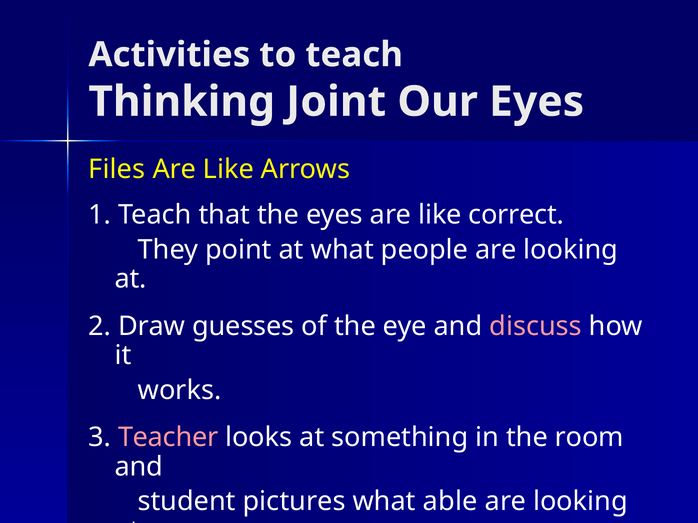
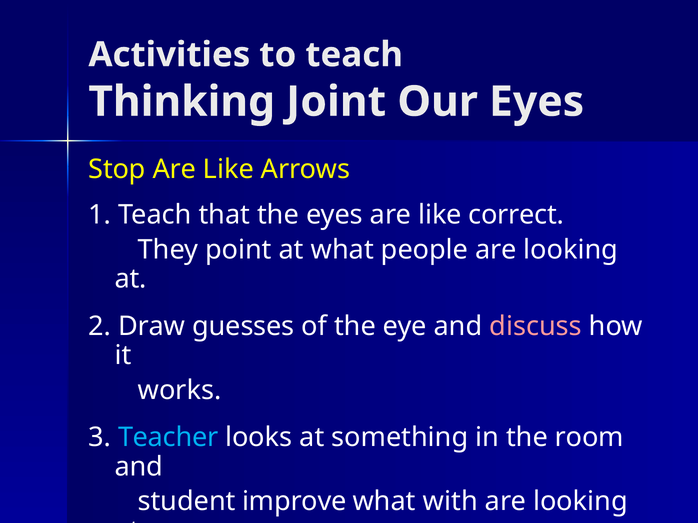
Files: Files -> Stop (117, 169)
Teacher colour: pink -> light blue (168, 438)
pictures: pictures -> improve (294, 502)
able: able -> with (450, 502)
